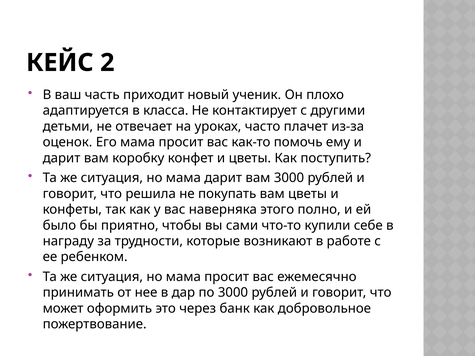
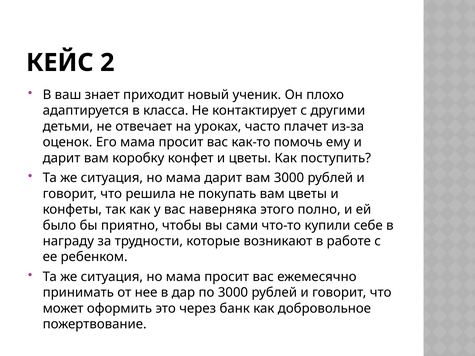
часть: часть -> знает (102, 95)
